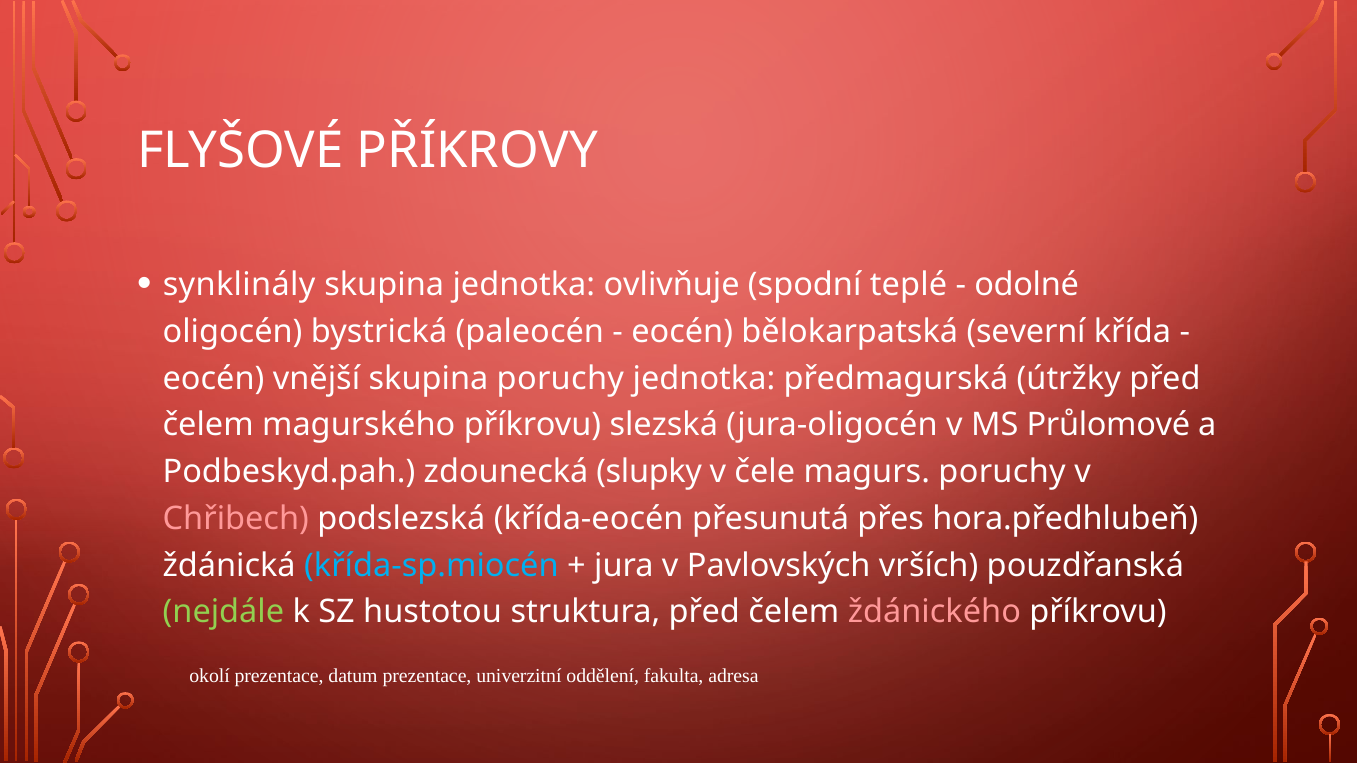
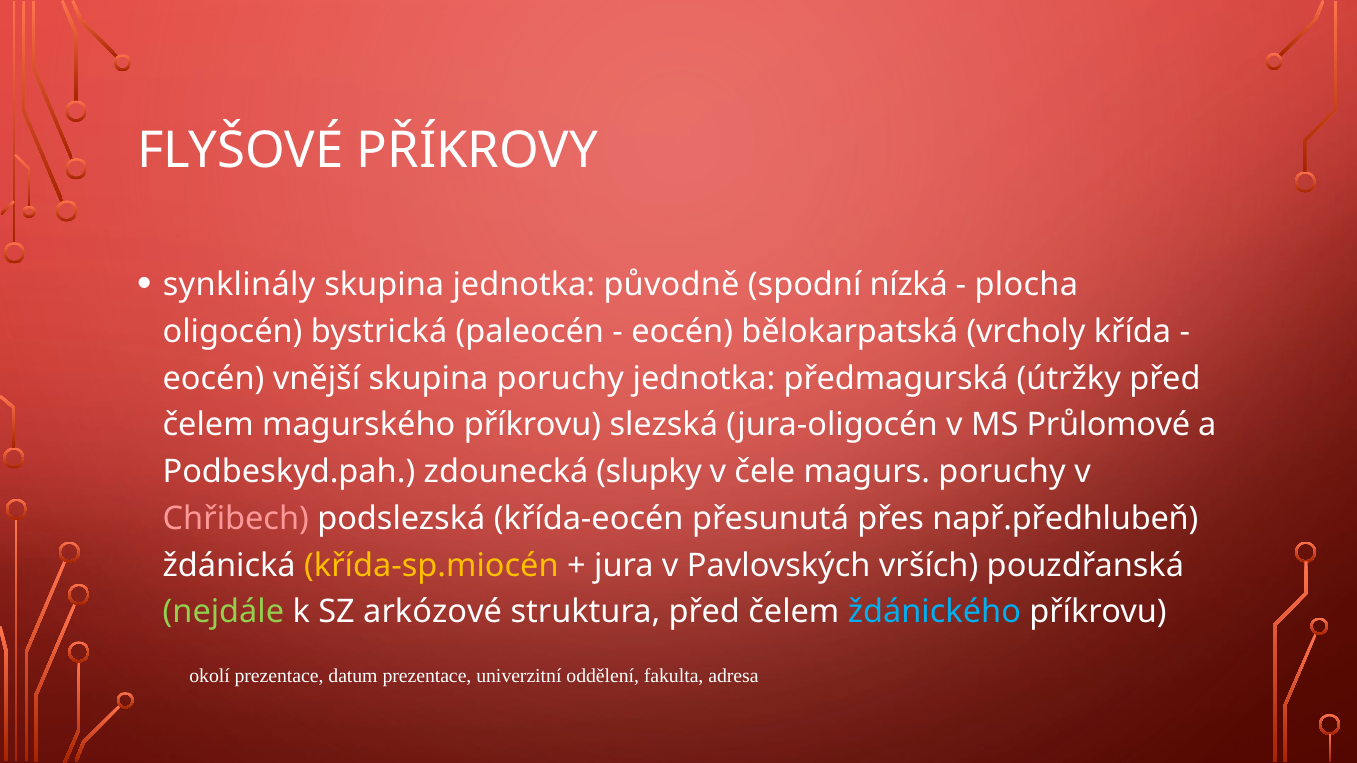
ovlivňuje: ovlivňuje -> původně (671, 285)
teplé: teplé -> nízká (909, 285)
odolné: odolné -> plocha (1026, 285)
severní: severní -> vrcholy (1026, 332)
hora.předhlubeň: hora.předhlubeň -> např.předhlubeň (1065, 519)
křída-sp.miocén colour: light blue -> yellow (431, 566)
hustotou: hustotou -> arkózové (433, 612)
ždánického colour: pink -> light blue (934, 612)
